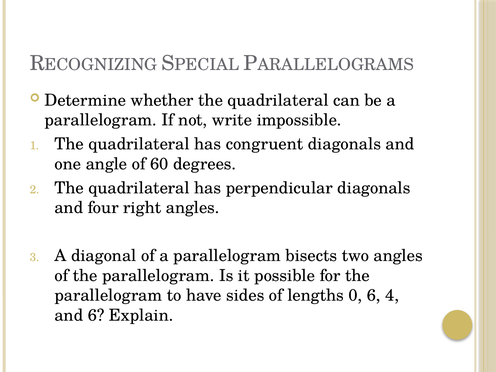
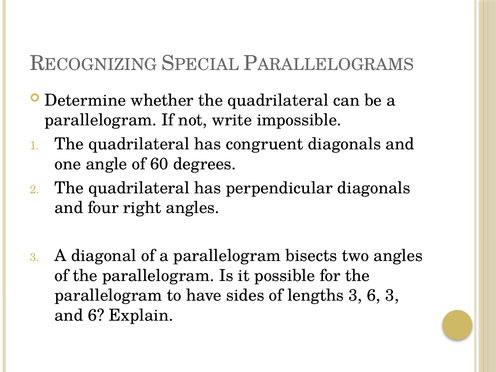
lengths 0: 0 -> 3 (355, 295)
6 4: 4 -> 3 (392, 295)
